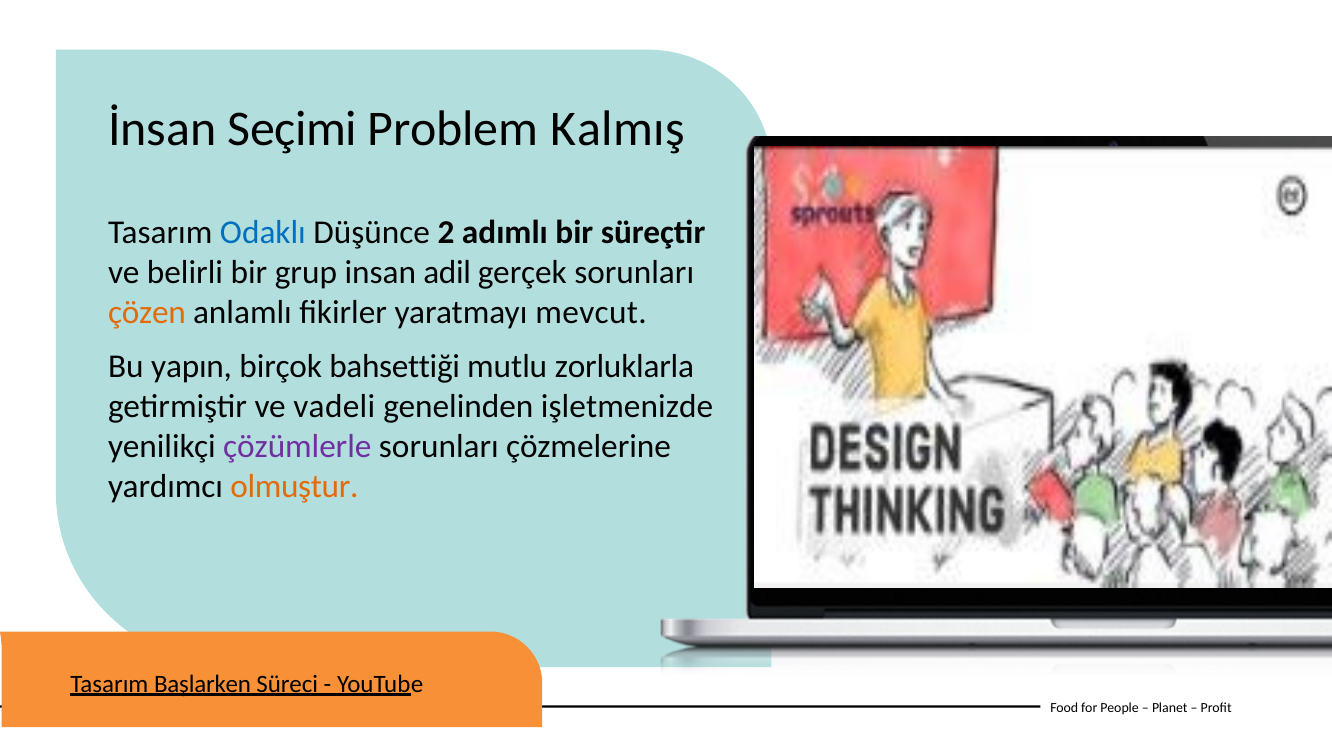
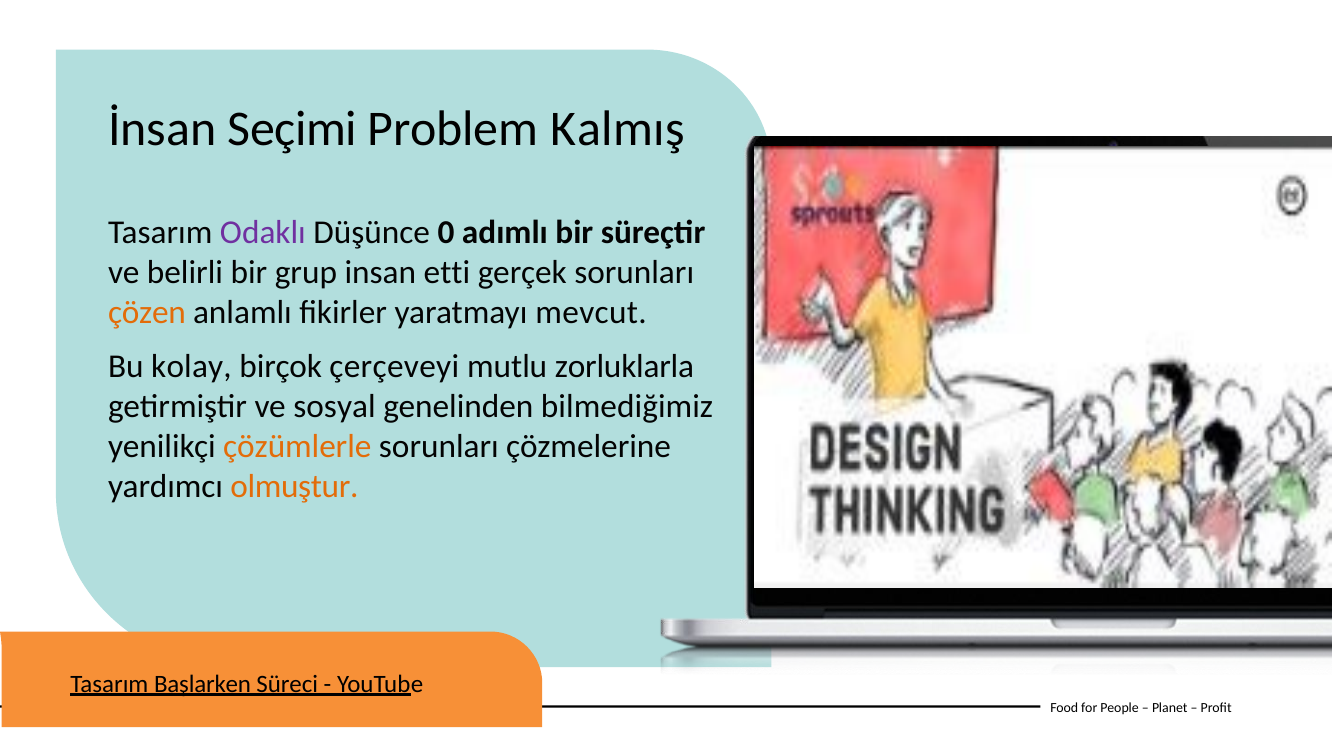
Odaklı colour: blue -> purple (263, 233)
2: 2 -> 0 (446, 233)
adil: adil -> etti (447, 273)
yapın: yapın -> kolay (191, 367)
bahsettiği: bahsettiği -> çerçeveyi (394, 367)
vadeli: vadeli -> sosyal (335, 407)
işletmenizde: işletmenizde -> bilmediğimiz (627, 407)
çözümlerle colour: purple -> orange (297, 447)
